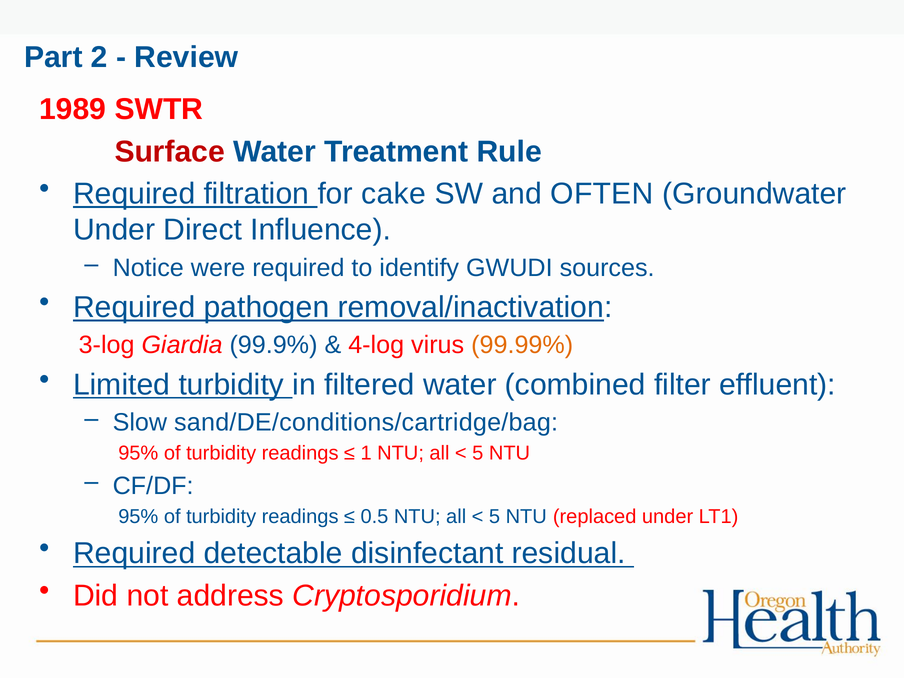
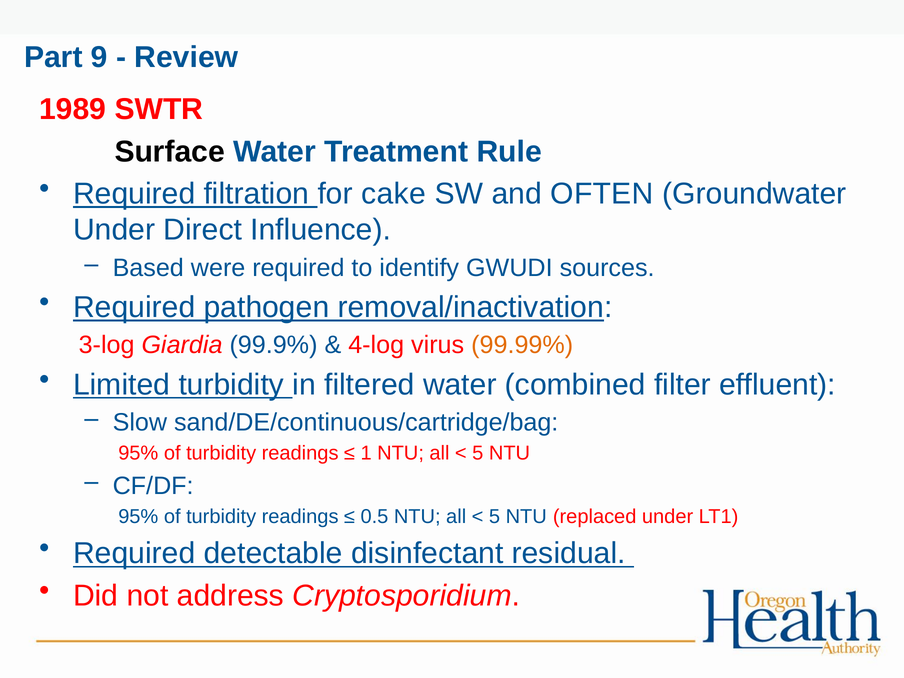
2: 2 -> 9 (99, 57)
Surface colour: red -> black (170, 152)
Notice: Notice -> Based (148, 268)
sand/DE/conditions/cartridge/bag: sand/DE/conditions/cartridge/bag -> sand/DE/continuous/cartridge/bag (366, 422)
